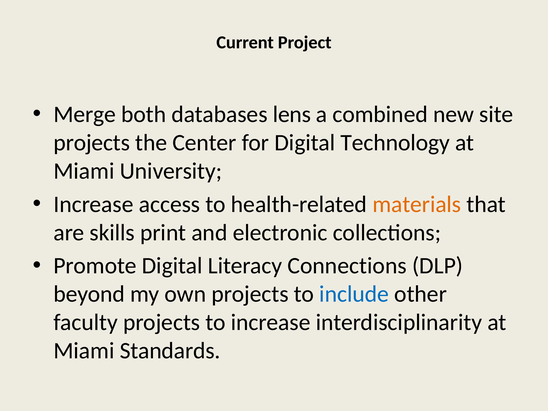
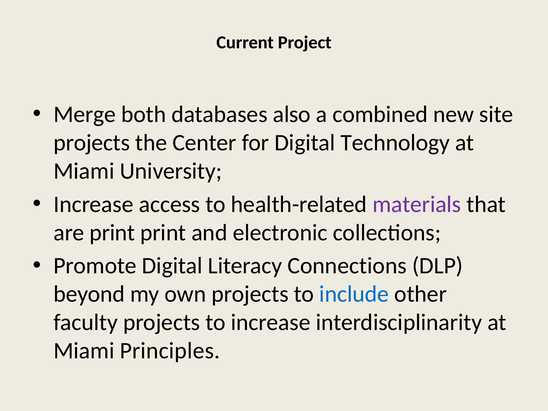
lens: lens -> also (292, 114)
materials colour: orange -> purple (417, 204)
are skills: skills -> print (112, 233)
Standards: Standards -> Principles (170, 351)
